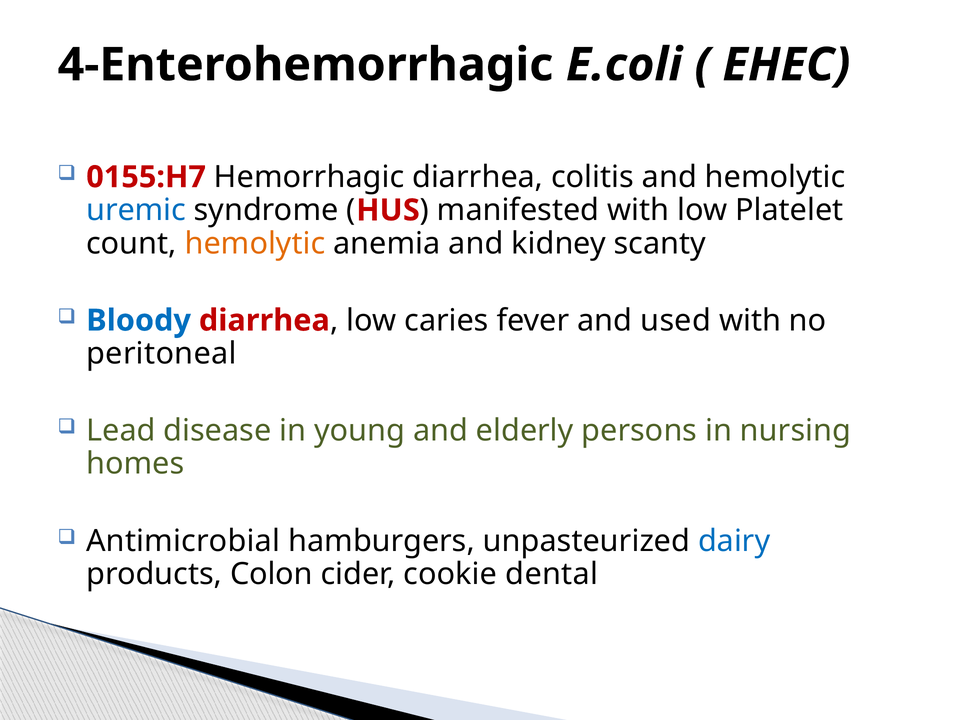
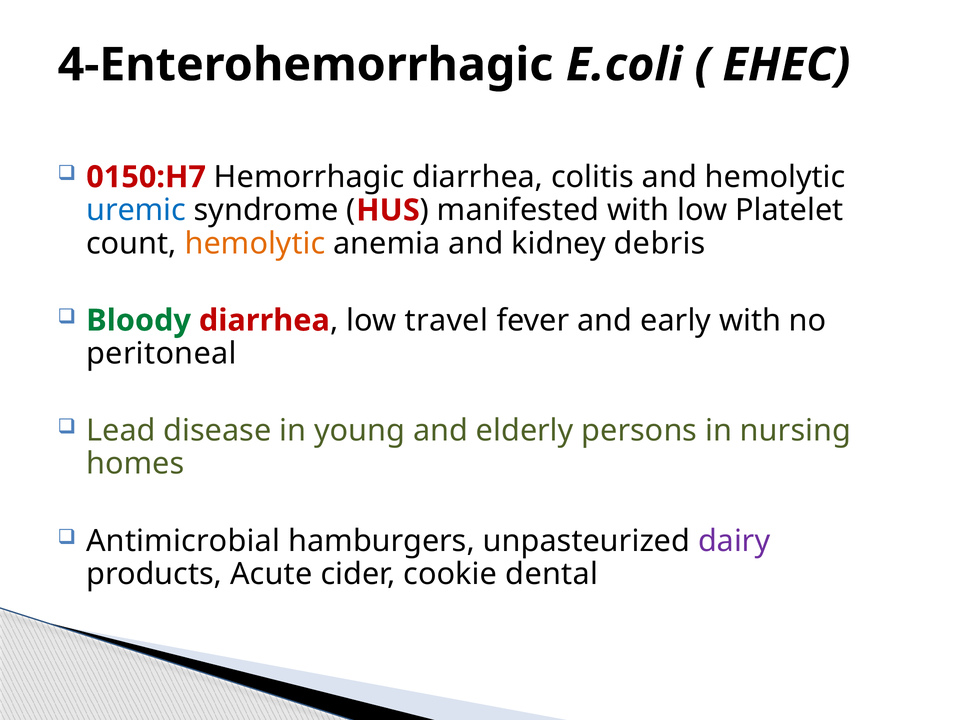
0155:H7: 0155:H7 -> 0150:H7 (146, 177)
scanty: scanty -> debris (660, 243)
Bloody colour: blue -> green (139, 320)
caries: caries -> travel (446, 320)
used: used -> early (676, 320)
dairy colour: blue -> purple (734, 541)
Colon: Colon -> Acute (271, 574)
